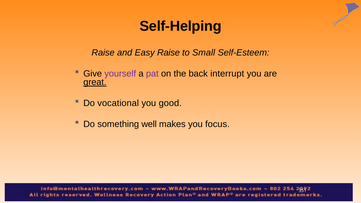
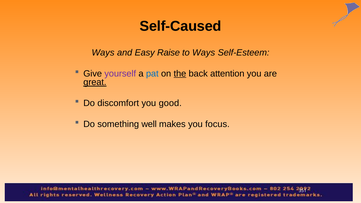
Self-Helping: Self-Helping -> Self-Caused (180, 26)
Raise: Raise -> Ways (103, 53)
to Small: Small -> Ways (204, 53)
pat colour: purple -> blue (152, 74)
the underline: none -> present (180, 74)
interrupt: interrupt -> attention (227, 74)
vocational: vocational -> discomfort (118, 103)
